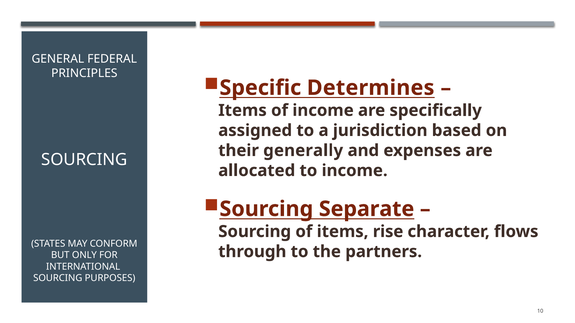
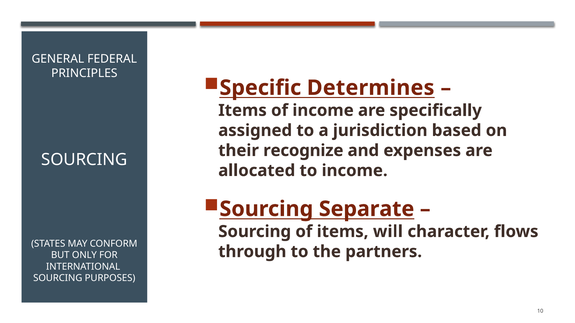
generally: generally -> recognize (303, 151)
rise: rise -> will (388, 232)
